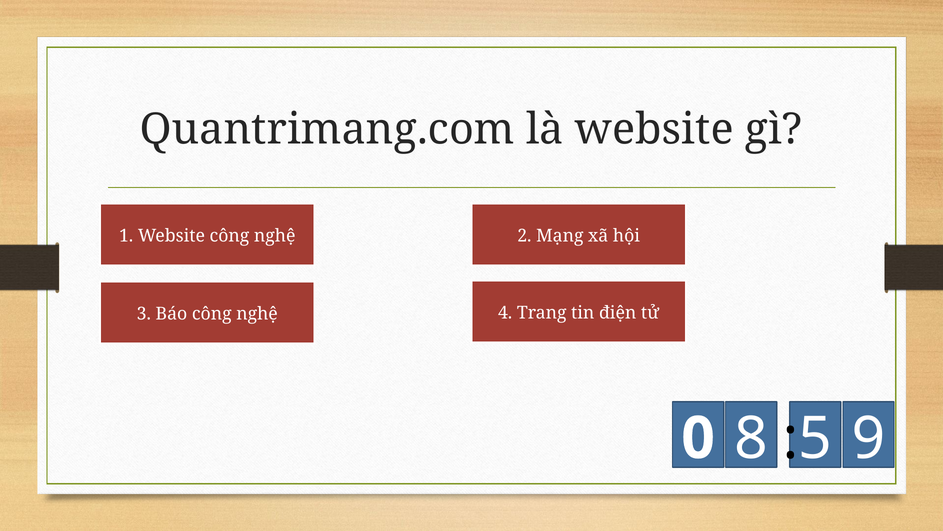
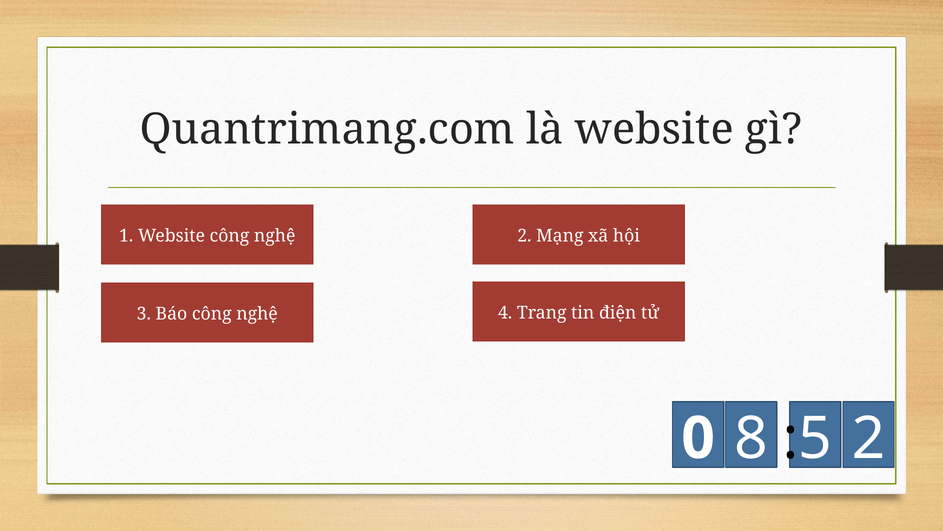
8 9: 9 -> 2 (869, 438)
